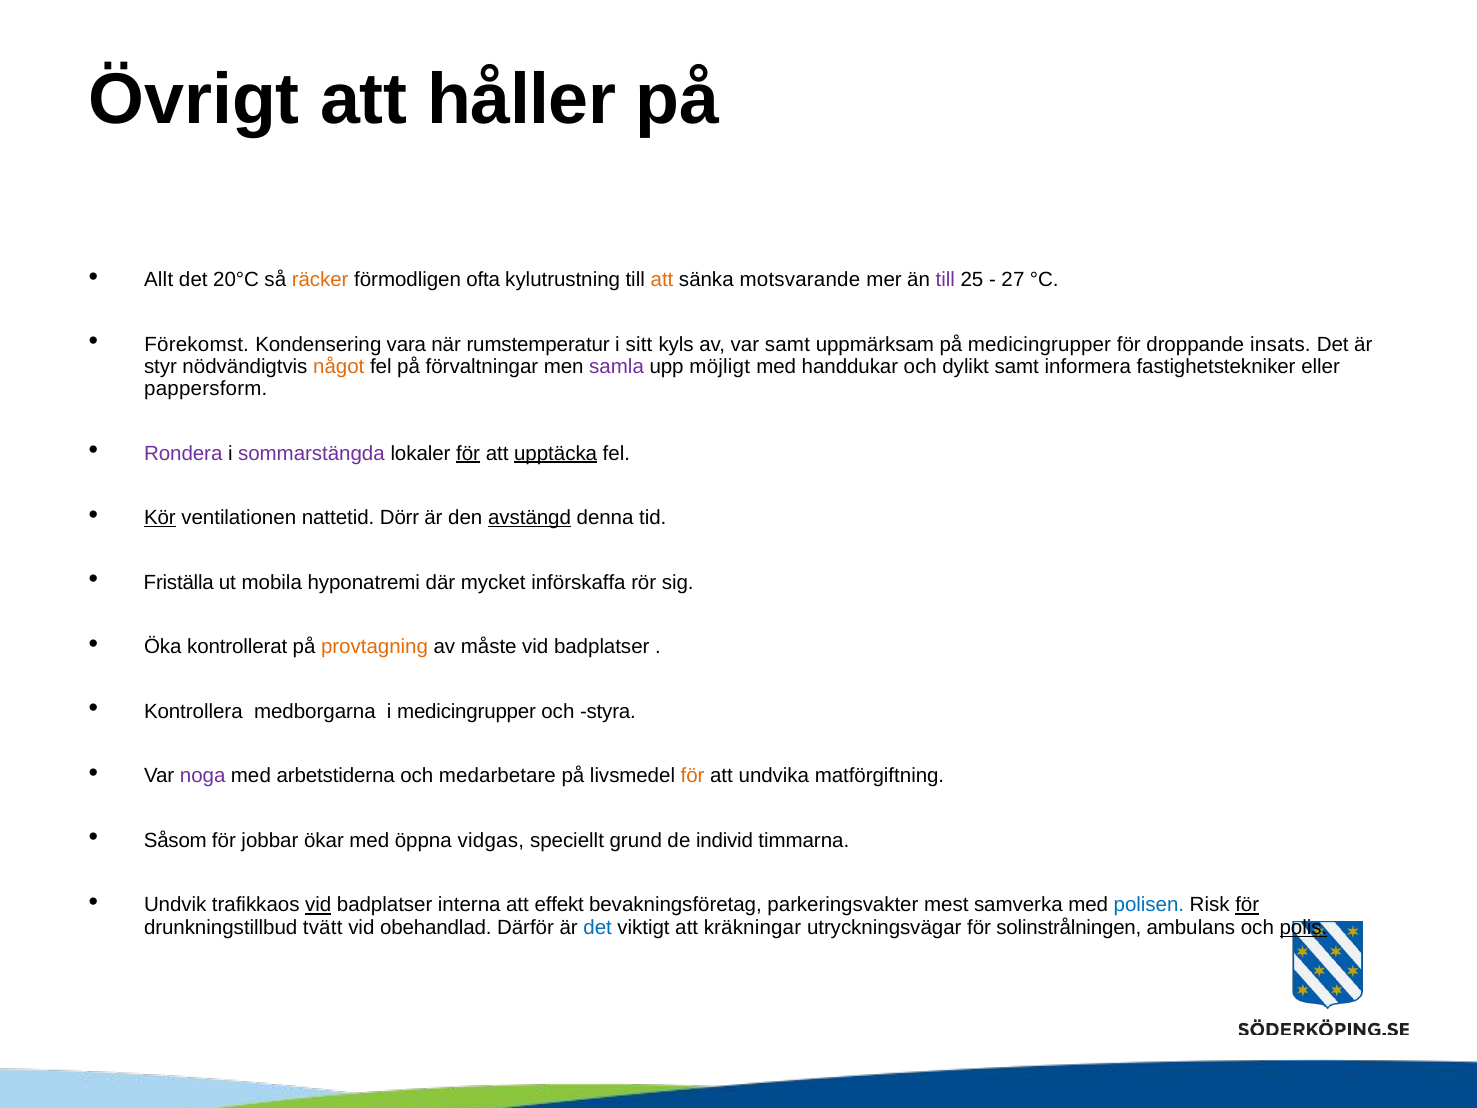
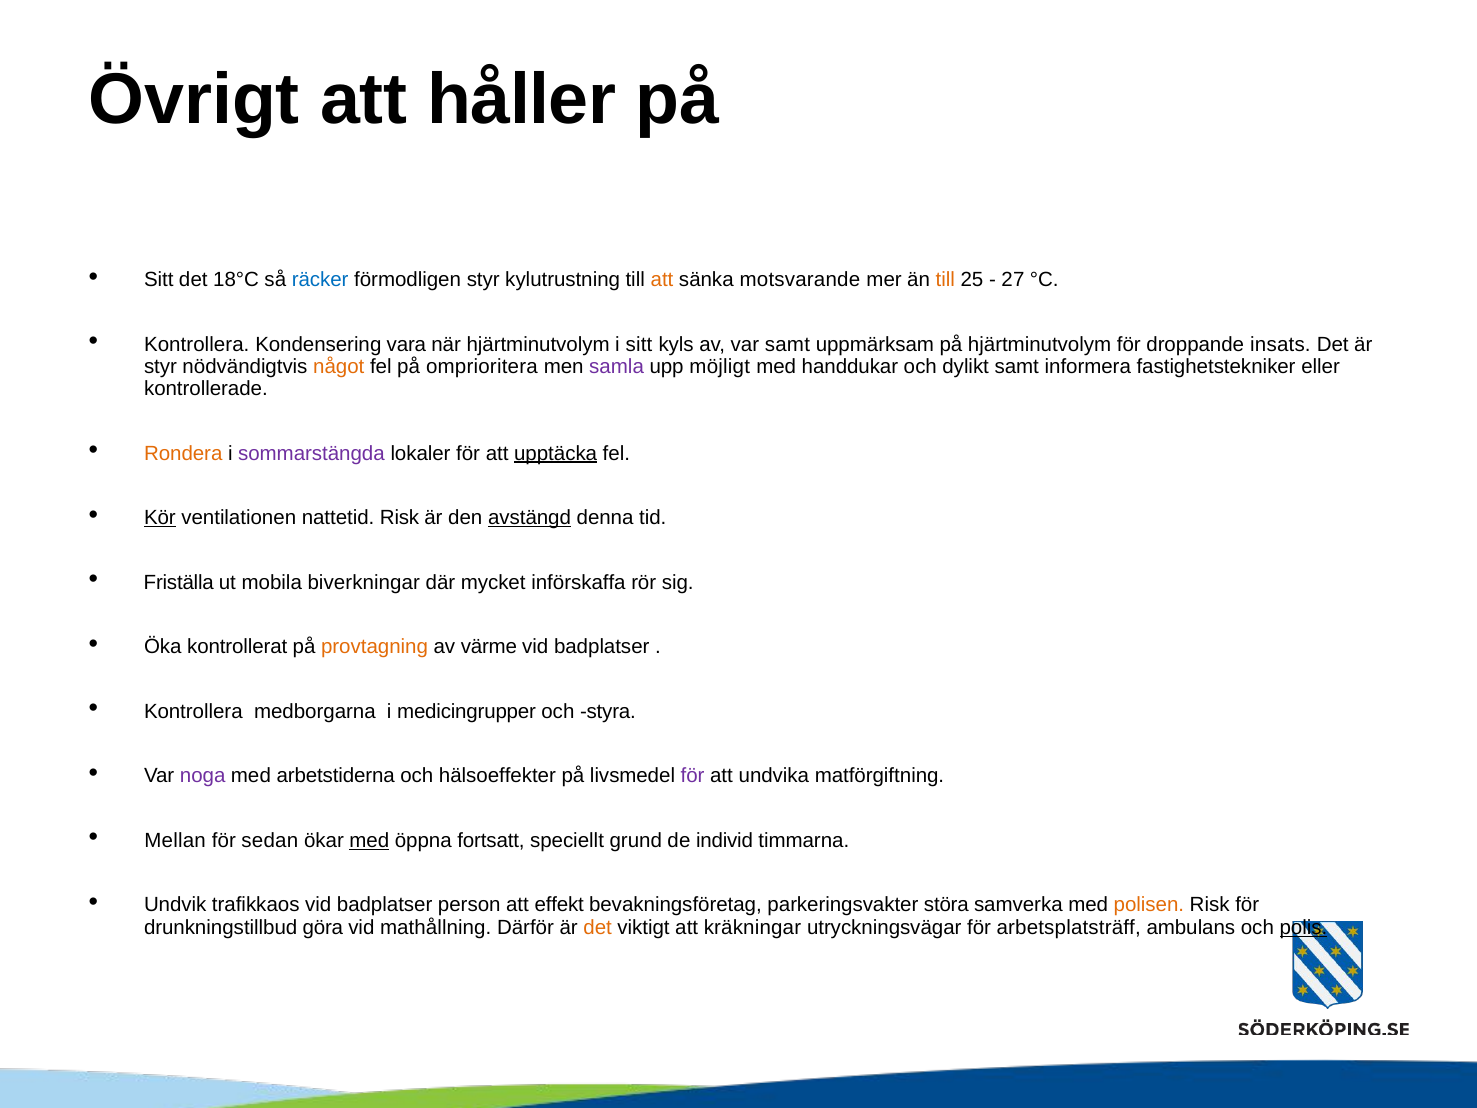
Allt: Allt -> Sitt (159, 280)
20°C: 20°C -> 18°C (236, 280)
räcker colour: orange -> blue (320, 280)
förmodligen ofta: ofta -> styr (483, 280)
till colour: purple -> orange (945, 280)
Förekomst: Förekomst -> Kontrollera (197, 344)
när rumstemperatur: rumstemperatur -> hjärtminutvolym (538, 344)
på medicingrupper: medicingrupper -> hjärtminutvolym (1040, 344)
förvaltningar: förvaltningar -> omprioritera (482, 366)
pappersform: pappersform -> kontrollerade (206, 389)
Rondera colour: purple -> orange (183, 453)
för underline: present -> none (468, 453)
nattetid Dörr: Dörr -> Risk (400, 518)
hyponatremi: hyponatremi -> biverkningar (364, 582)
måste: måste -> värme (489, 647)
medarbetare: medarbetare -> hälsoeffekter (497, 776)
för colour: orange -> purple (693, 776)
Såsom: Såsom -> Mellan (175, 840)
jobbar: jobbar -> sedan (270, 840)
med underline: none -> present (369, 840)
vidgas: vidgas -> fortsatt (491, 840)
vid underline: present -> none (318, 905)
interna: interna -> person (469, 905)
mest: mest -> störa (946, 905)
polisen colour: blue -> orange (1149, 905)
för underline: present -> none (1247, 905)
tvätt: tvätt -> göra (323, 927)
obehandlad: obehandlad -> mathållning (436, 927)
det colour: blue -> orange (598, 927)
solinstrålningen: solinstrålningen -> arbetsplatsträff (1069, 927)
